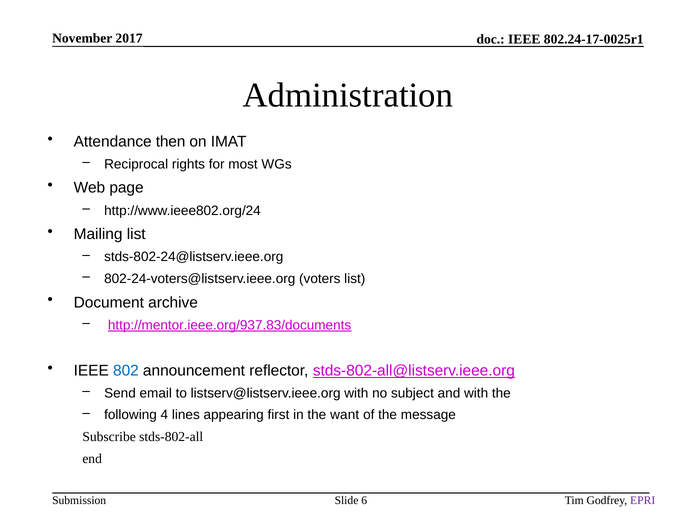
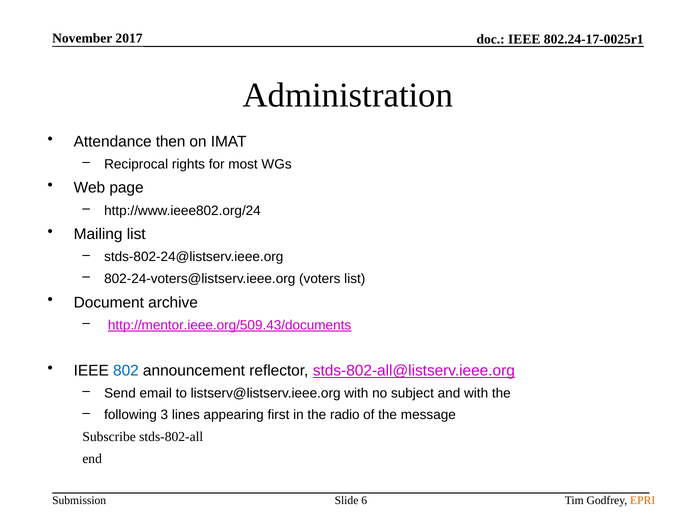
http://mentor.ieee.org/937.83/documents: http://mentor.ieee.org/937.83/documents -> http://mentor.ieee.org/509.43/documents (230, 325)
4: 4 -> 3 (164, 415)
want: want -> radio (345, 415)
EPRI colour: purple -> orange (643, 501)
